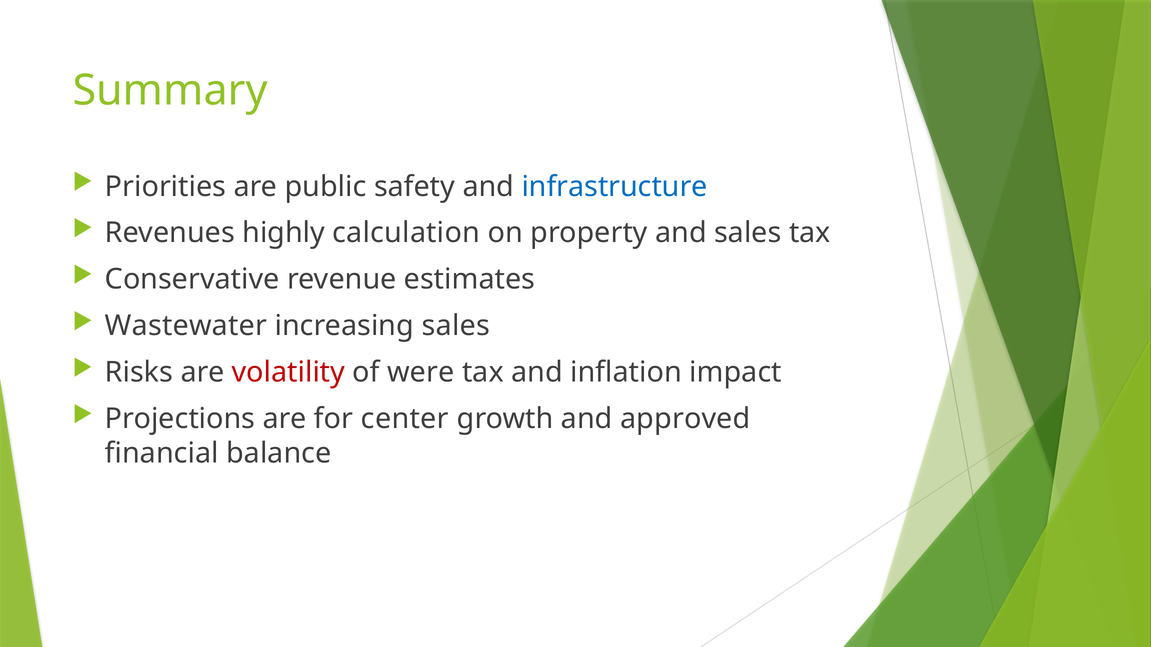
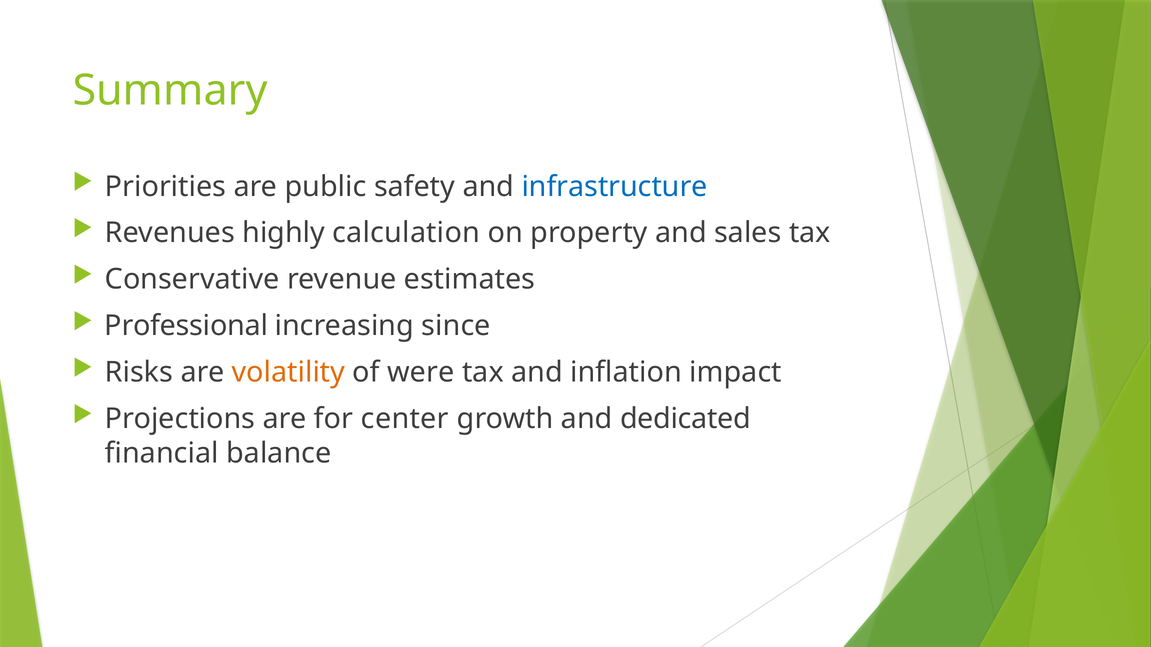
Wastewater: Wastewater -> Professional (186, 326)
increasing sales: sales -> since (456, 326)
volatility colour: red -> orange (288, 373)
approved: approved -> dedicated (686, 419)
